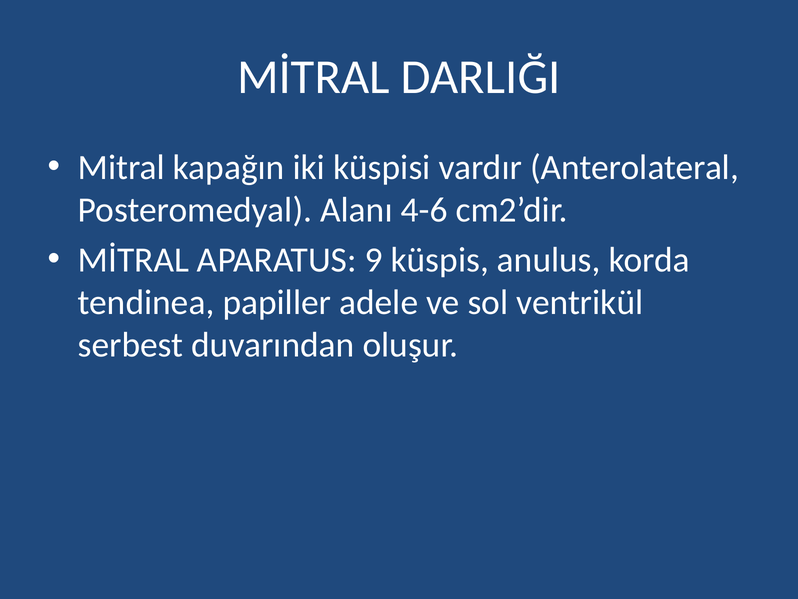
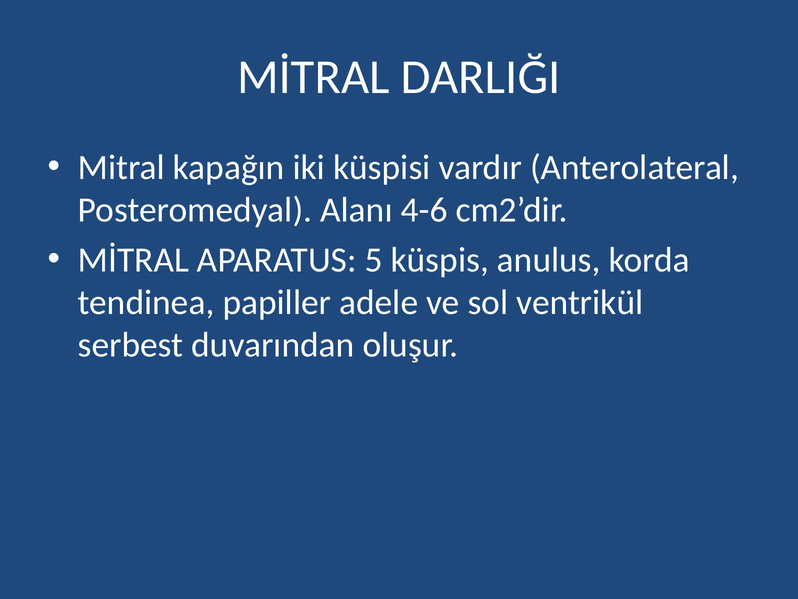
9: 9 -> 5 (374, 260)
